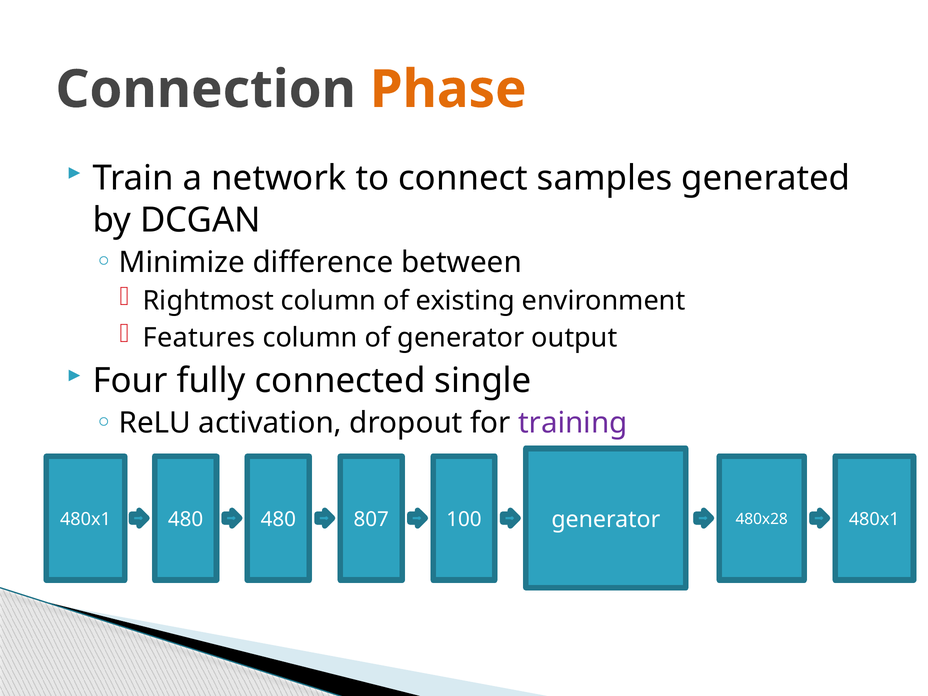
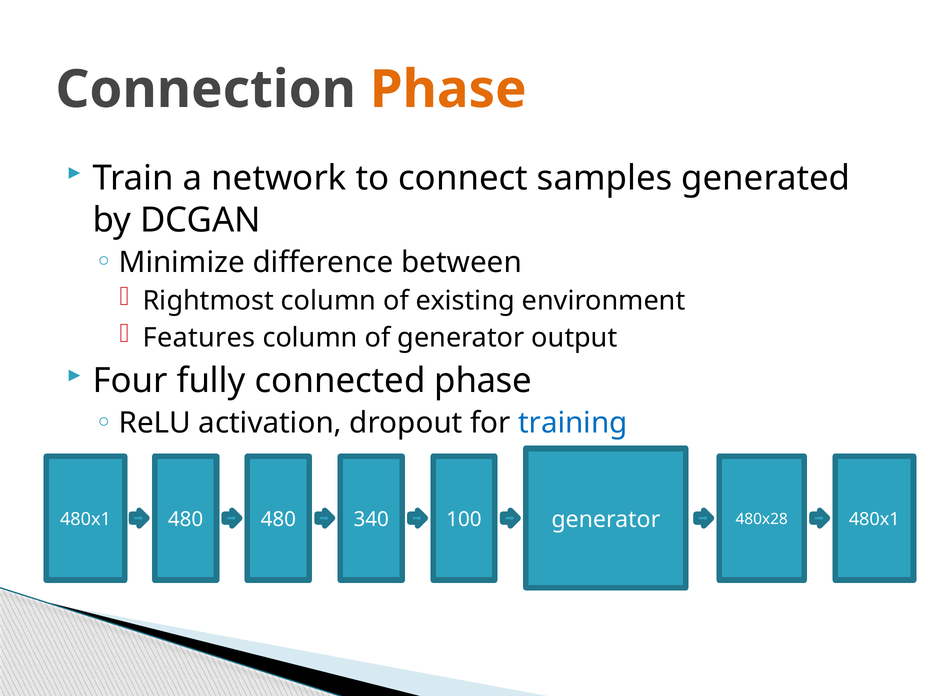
connected single: single -> phase (483, 381)
training colour: purple -> blue (573, 423)
807: 807 -> 340 (371, 520)
